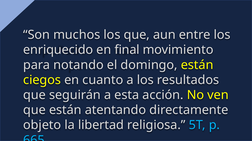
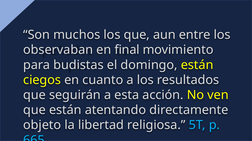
enriquecido: enriquecido -> observaban (58, 50)
notando: notando -> budistas (78, 65)
